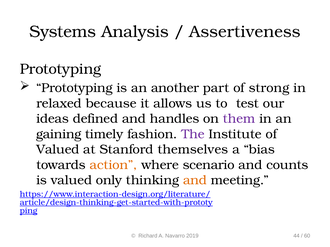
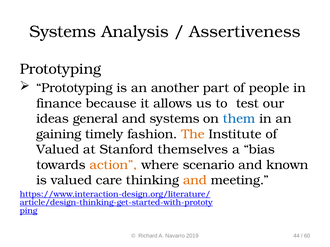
strong: strong -> people (269, 88)
relaxed: relaxed -> finance (59, 104)
defined: defined -> general (95, 119)
and handles: handles -> systems (175, 119)
them colour: purple -> blue (239, 119)
The colour: purple -> orange (193, 134)
counts: counts -> known (287, 165)
only: only -> care (109, 181)
